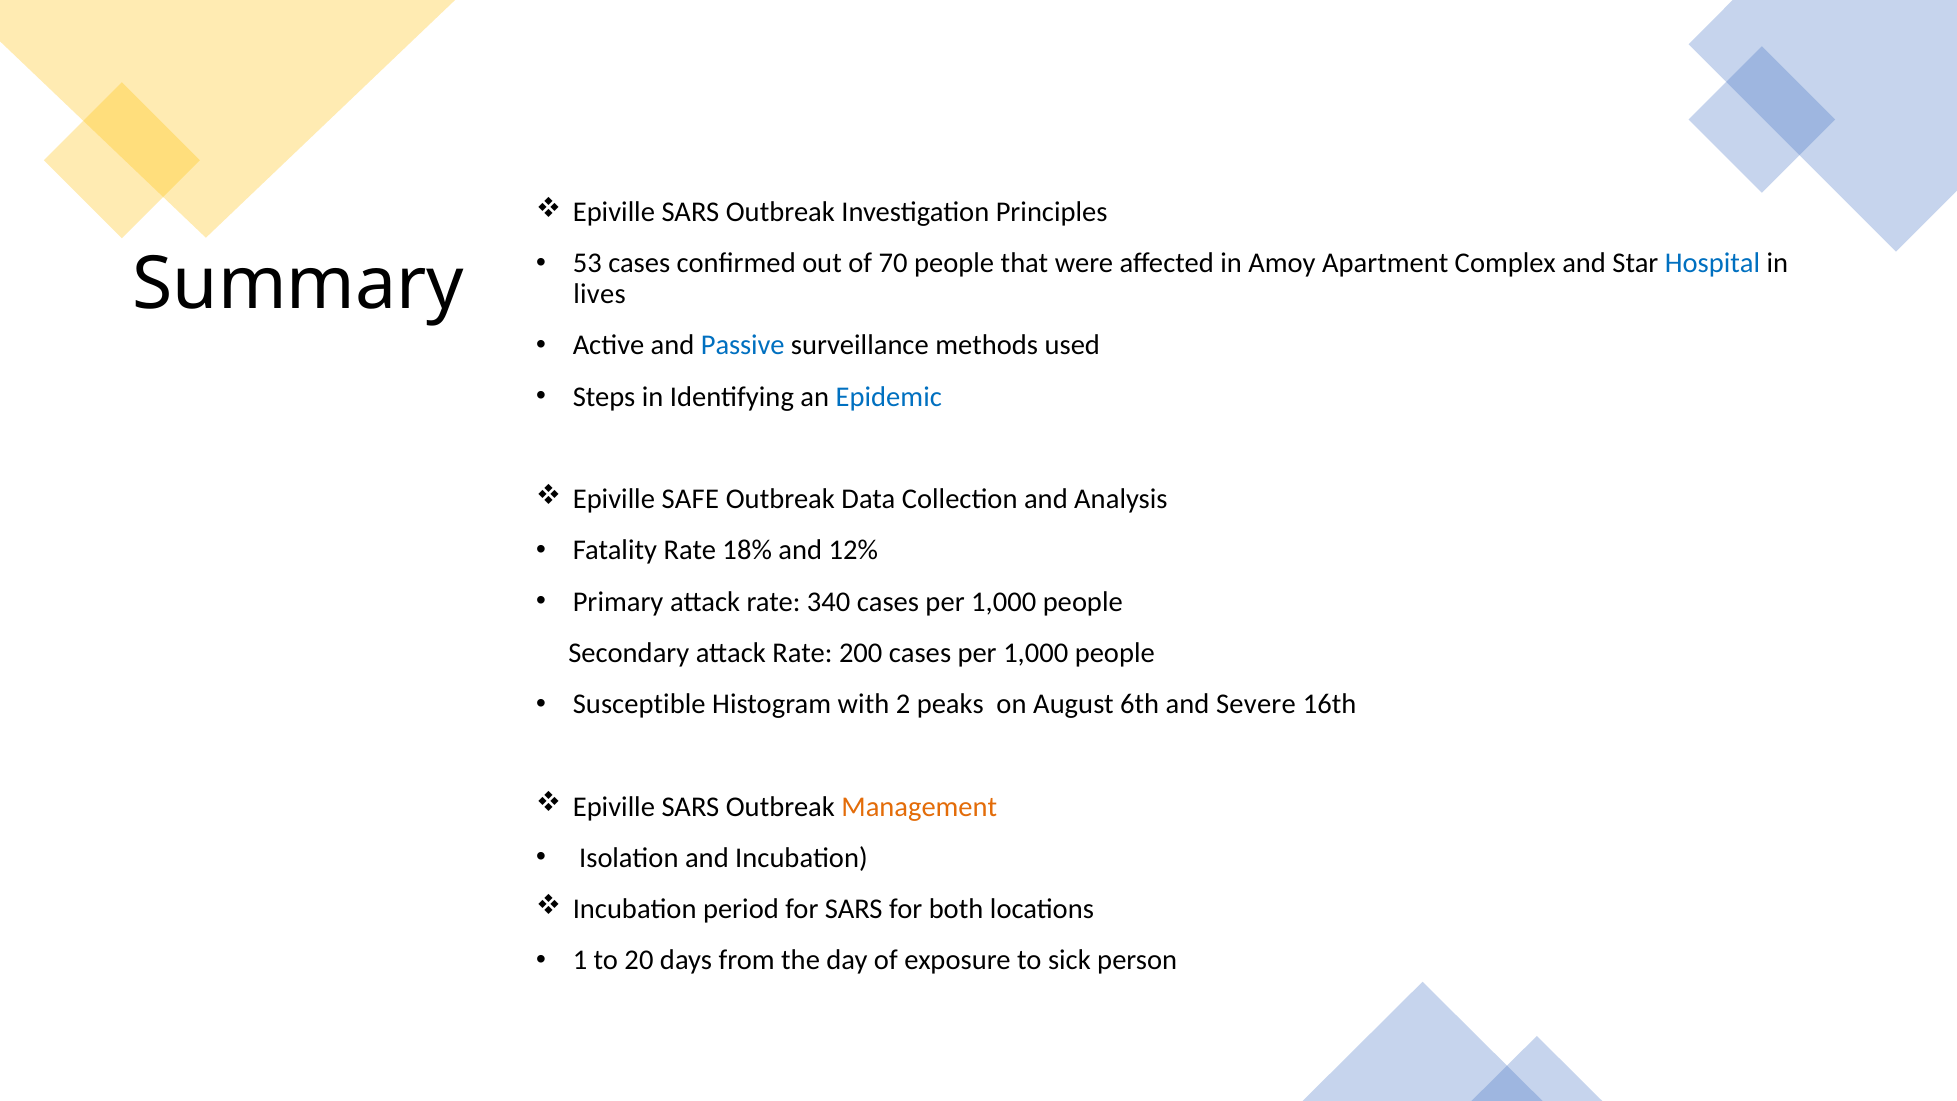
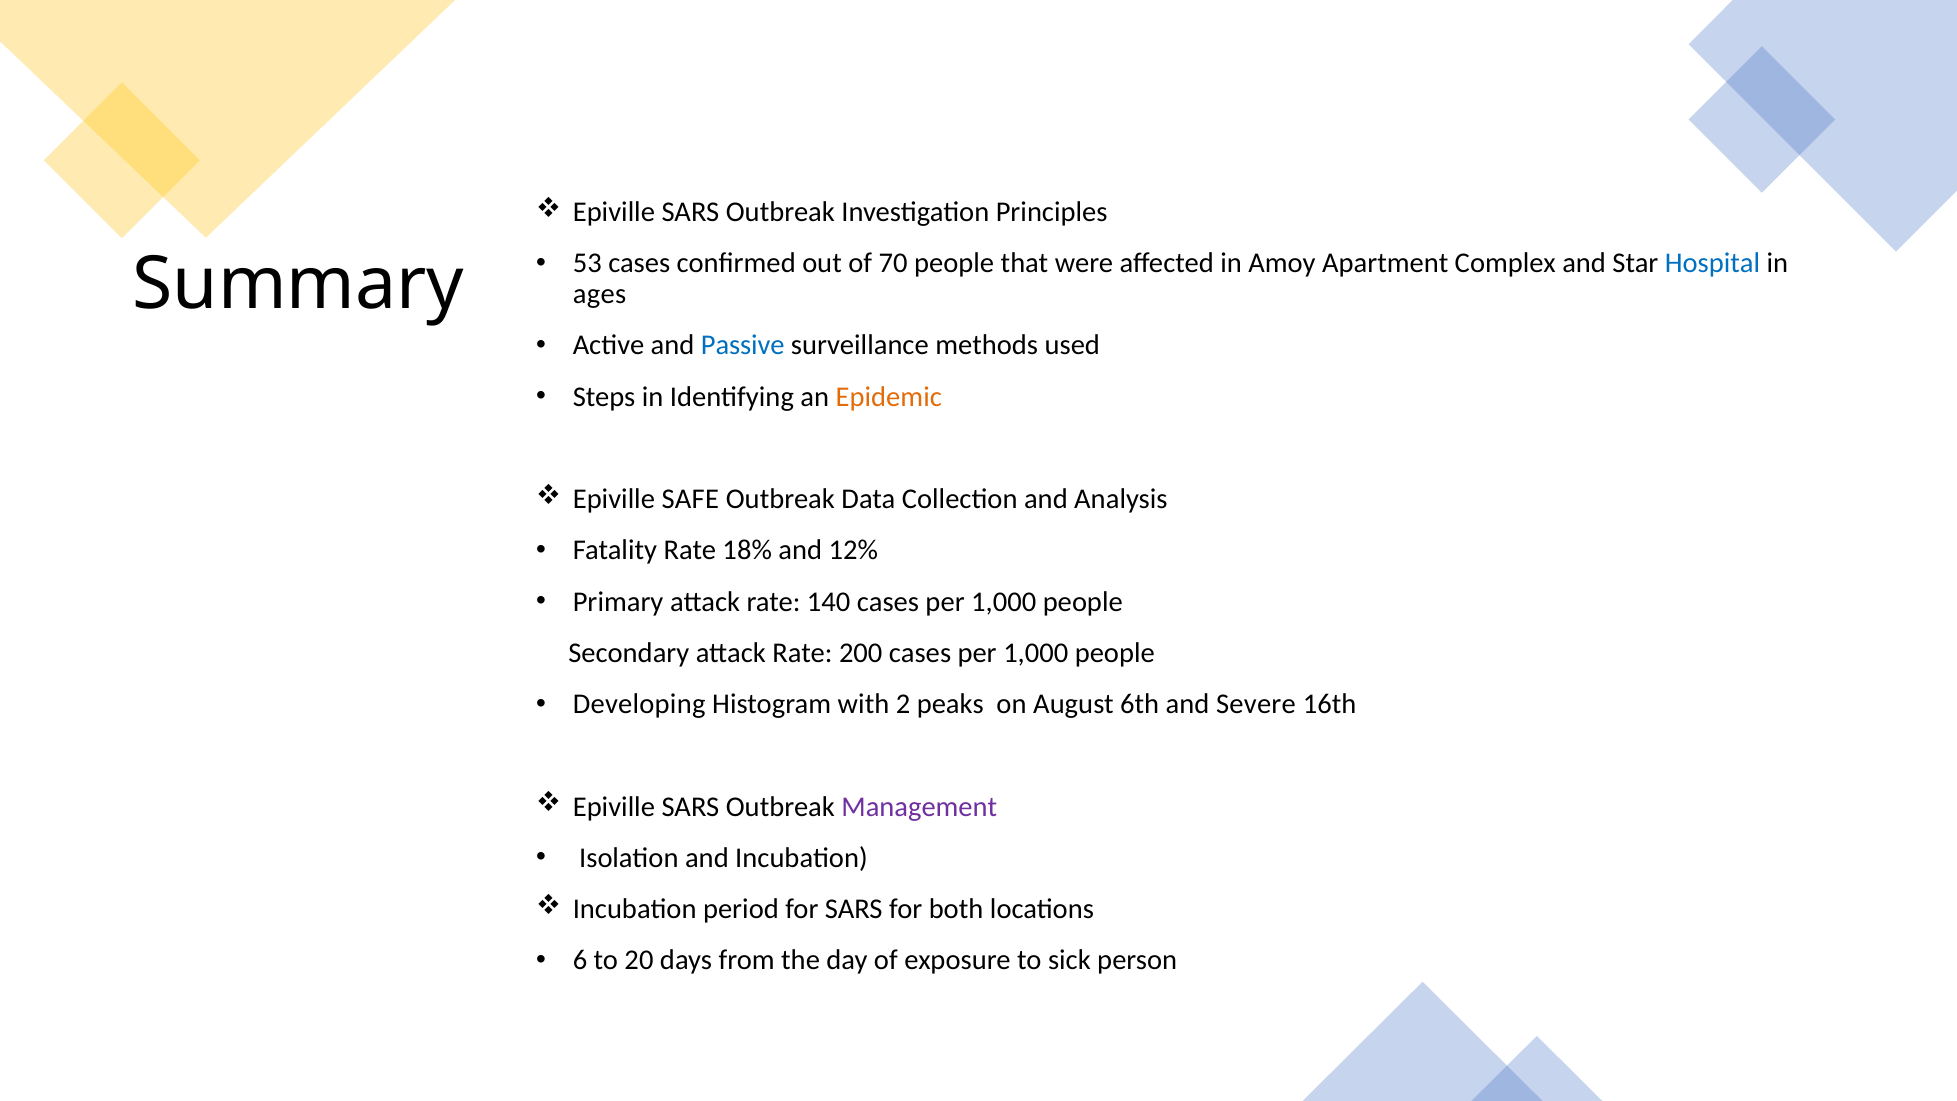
lives: lives -> ages (600, 294)
Epidemic colour: blue -> orange (889, 397)
340: 340 -> 140 (829, 602)
Susceptible: Susceptible -> Developing (639, 704)
Management colour: orange -> purple (919, 807)
1: 1 -> 6 (580, 960)
